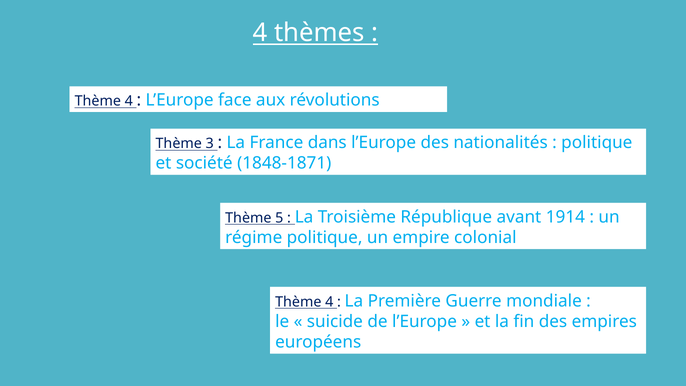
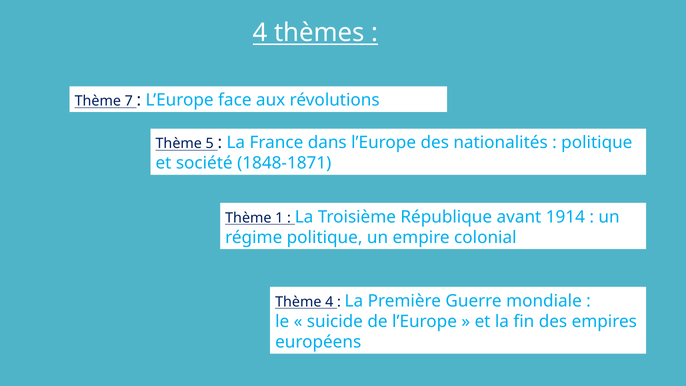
4: 4 -> 7 (129, 101)
3: 3 -> 5 (210, 144)
5: 5 -> 1 (279, 218)
